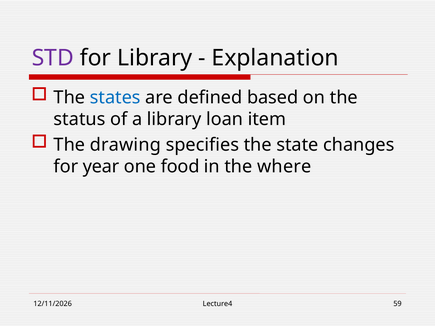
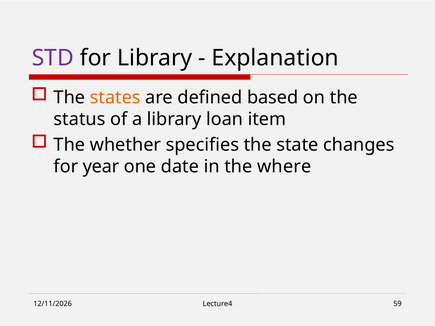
states colour: blue -> orange (115, 98)
drawing: drawing -> whether (125, 145)
food: food -> date (180, 167)
